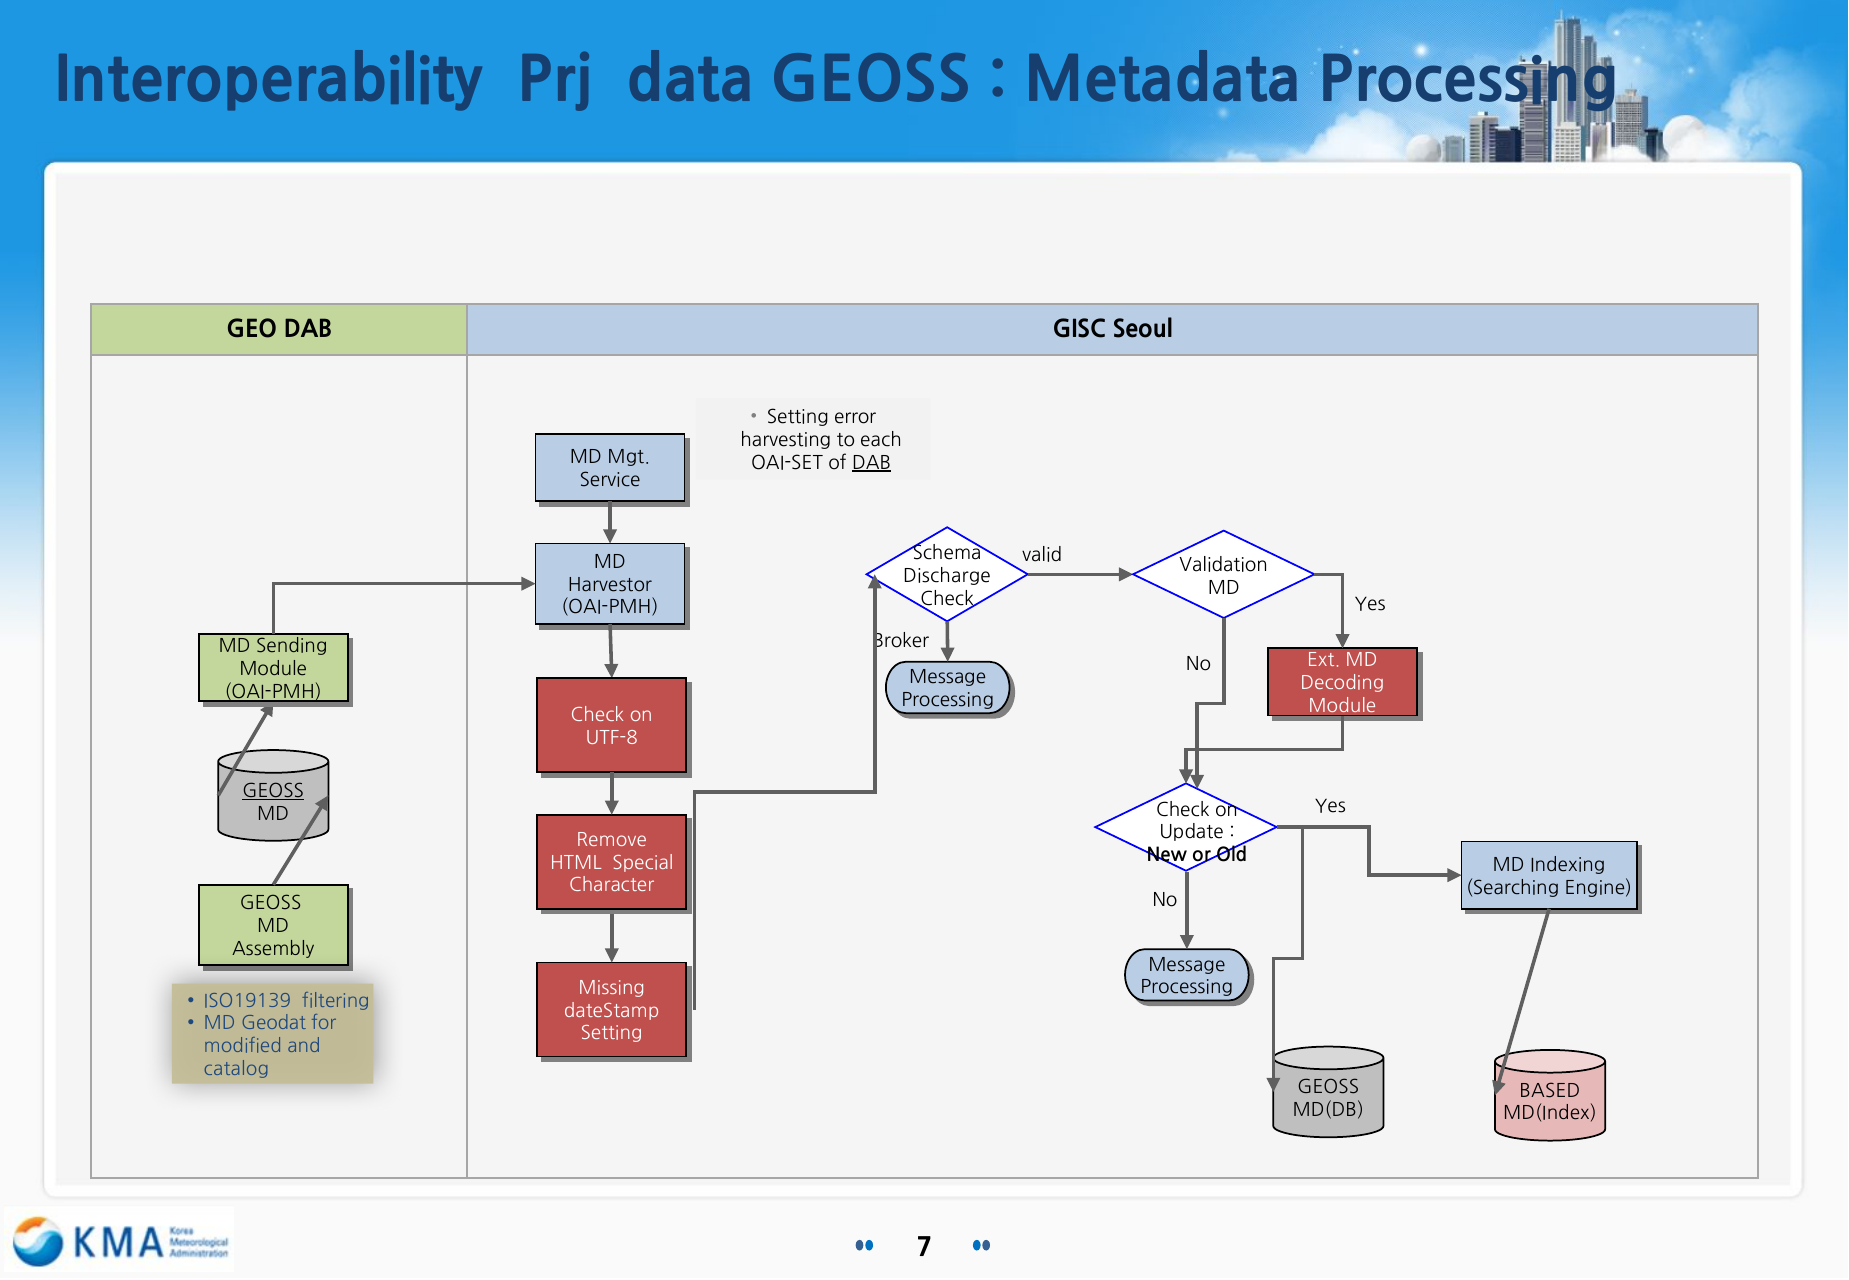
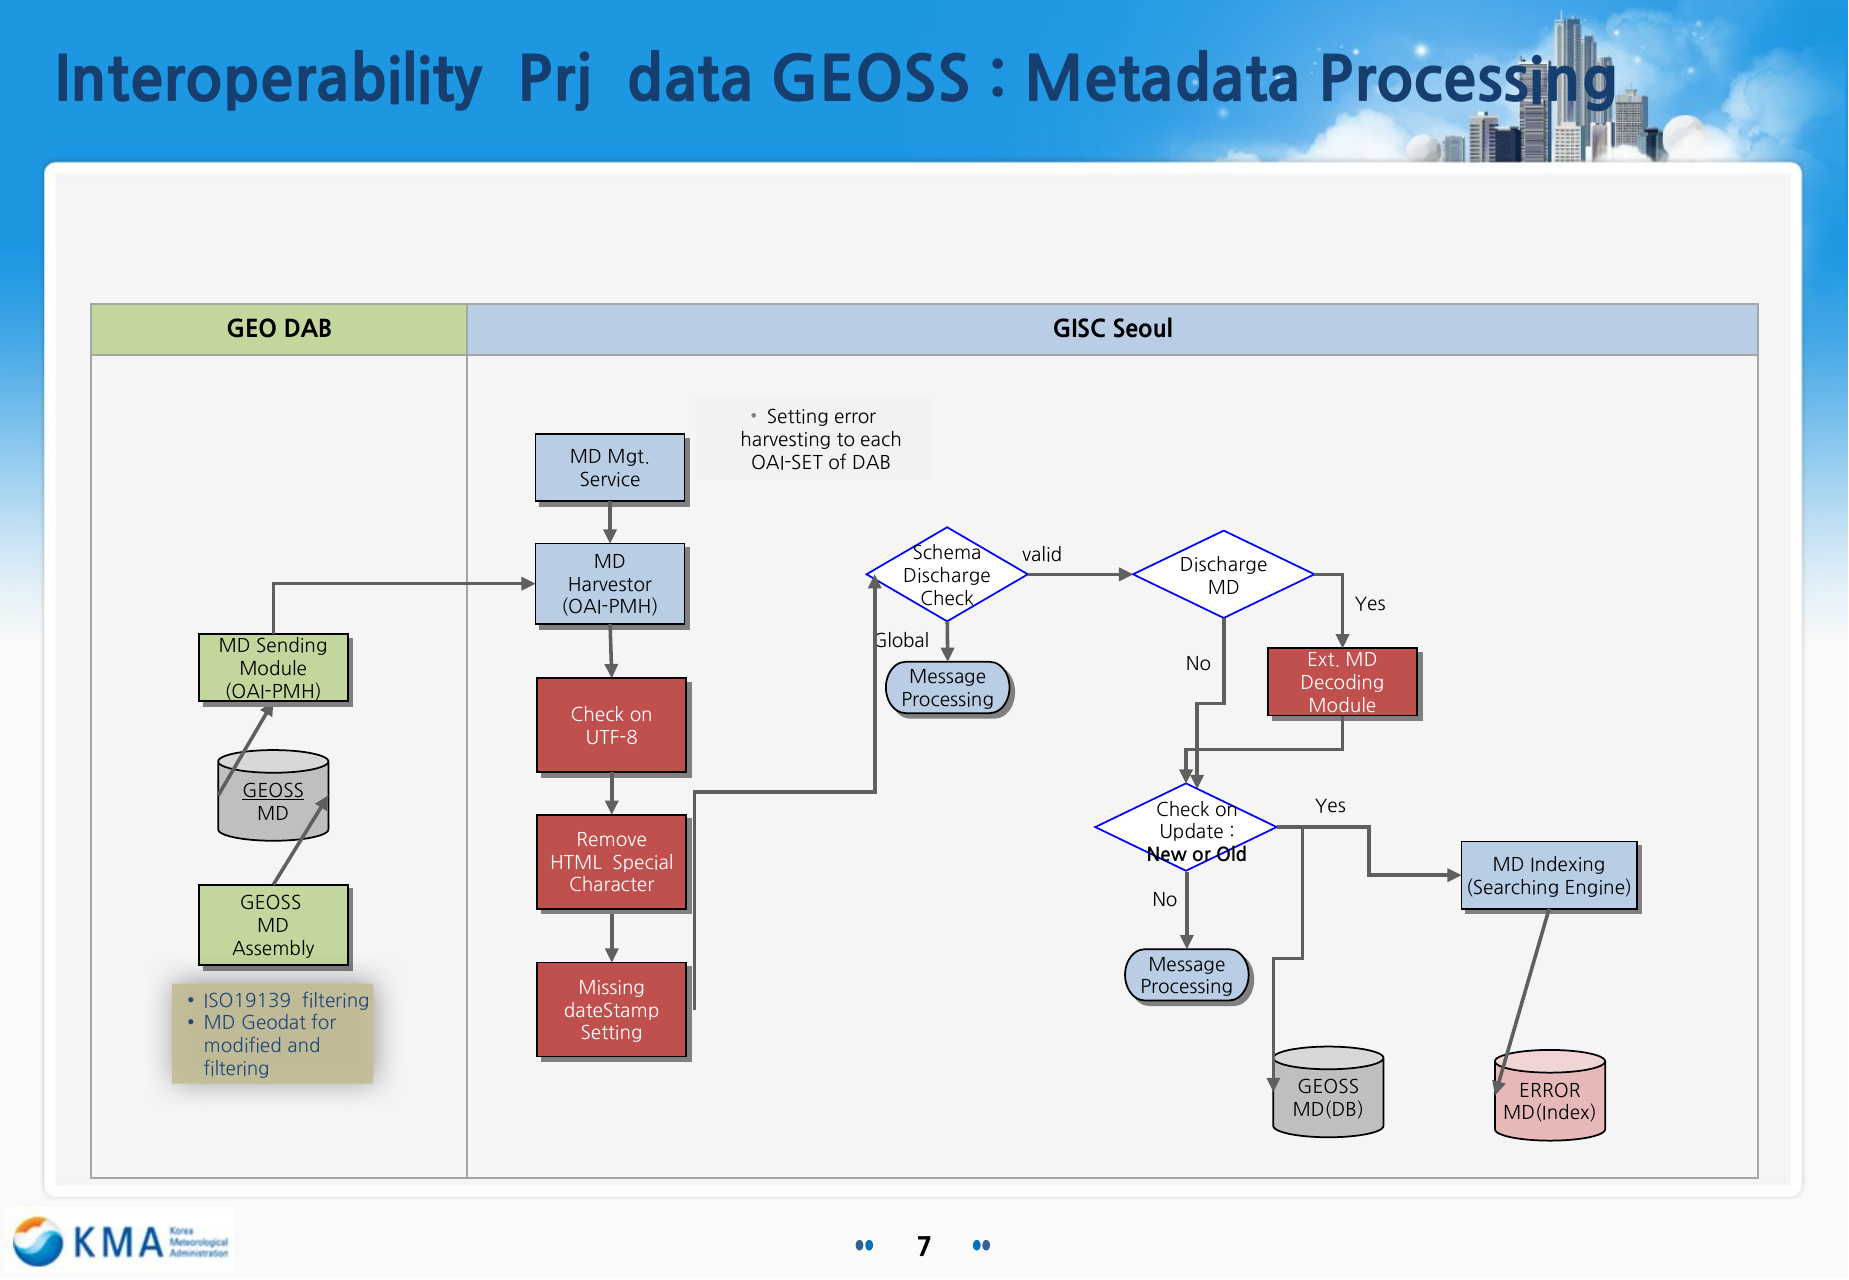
DAB underline: present -> none (872, 463)
Validation: Validation -> Discharge (1224, 566)
Broker: Broker -> Global (901, 642)
catalog: catalog -> filtering (237, 1069)
BASED: BASED -> ERROR (1550, 1091)
